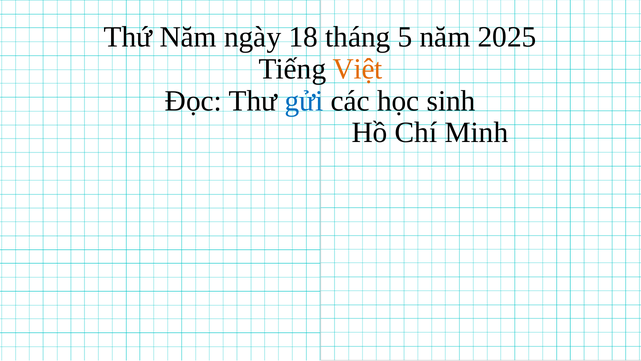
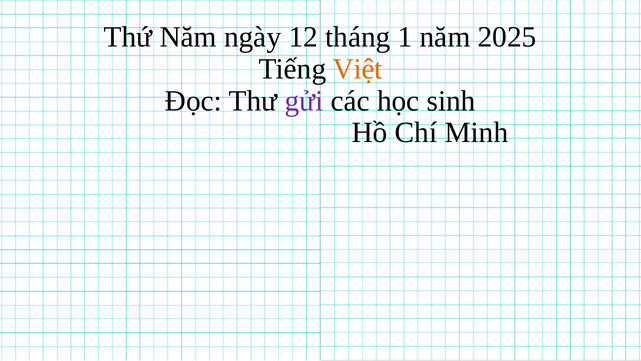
18: 18 -> 12 (303, 37)
5: 5 -> 1 (405, 37)
gửi colour: blue -> purple (304, 101)
